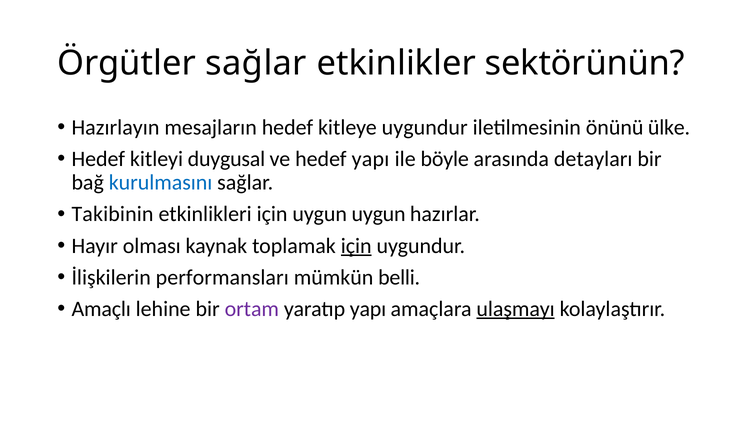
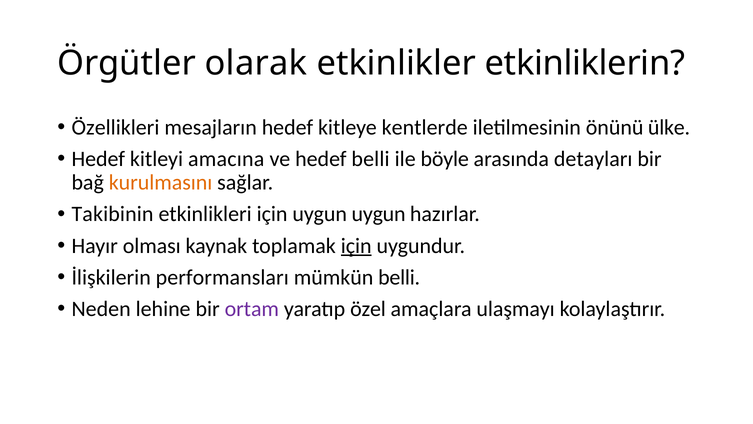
Örgütler sağlar: sağlar -> olarak (256, 63)
sektörünün: sektörünün -> etkinliklerin (585, 63)
Hazırlayın: Hazırlayın -> Özellikleri (115, 127)
kitleye uygundur: uygundur -> kentlerde (425, 127)
duygusal: duygusal -> amacına (226, 159)
hedef yapı: yapı -> belli (371, 159)
kurulmasını colour: blue -> orange (161, 182)
Amaçlı: Amaçlı -> Neden (101, 309)
yaratıp yapı: yapı -> özel (368, 309)
ulaşmayı underline: present -> none (516, 309)
